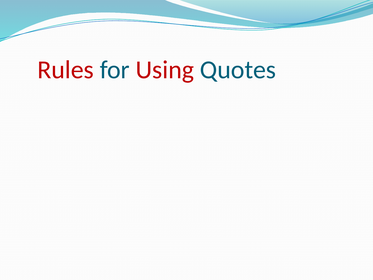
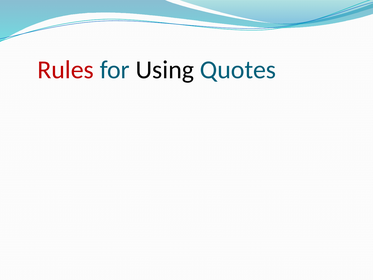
Using colour: red -> black (165, 70)
